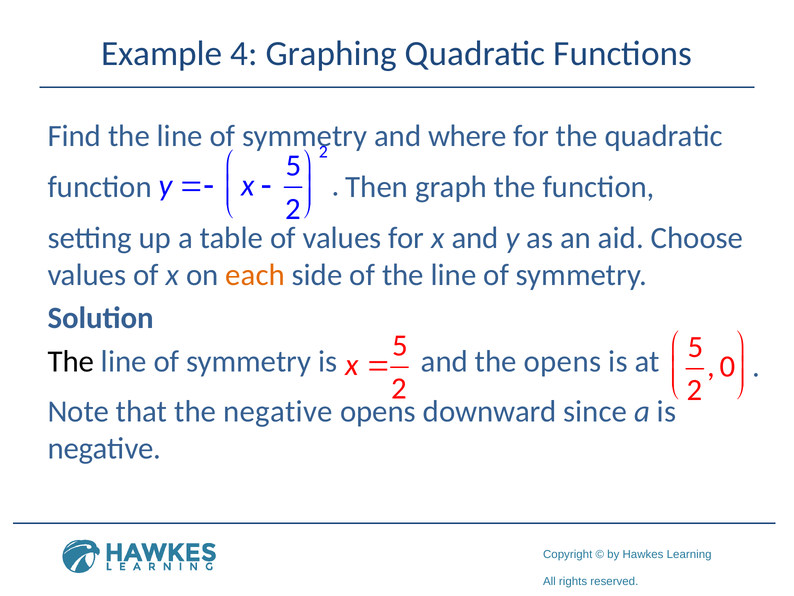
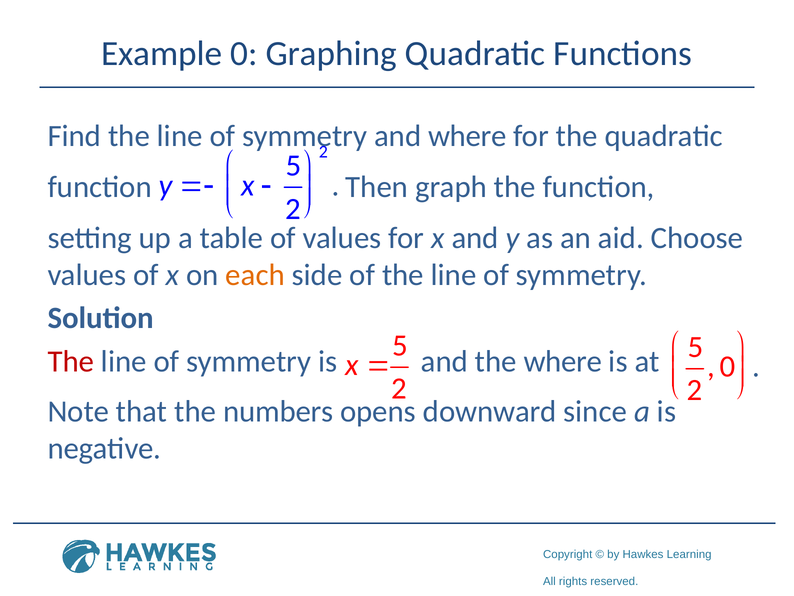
4: 4 -> 0 (244, 53)
The colour: black -> red (71, 361)
the opens: opens -> where (563, 361)
the negative: negative -> numbers (278, 411)
